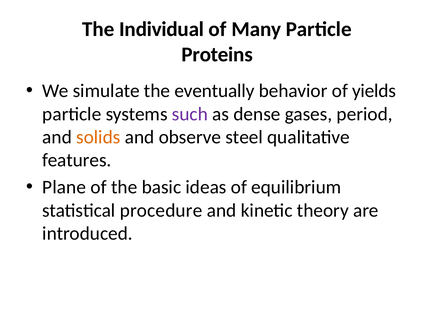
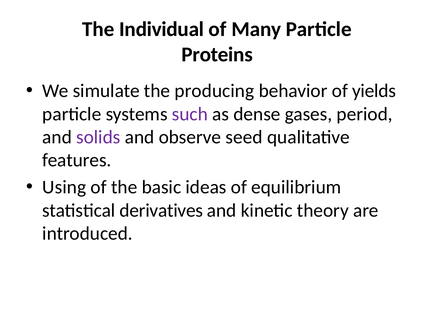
eventually: eventually -> producing (214, 91)
solids colour: orange -> purple (98, 137)
steel: steel -> seed (244, 137)
Plane: Plane -> Using (64, 188)
procedure: procedure -> derivatives (161, 211)
